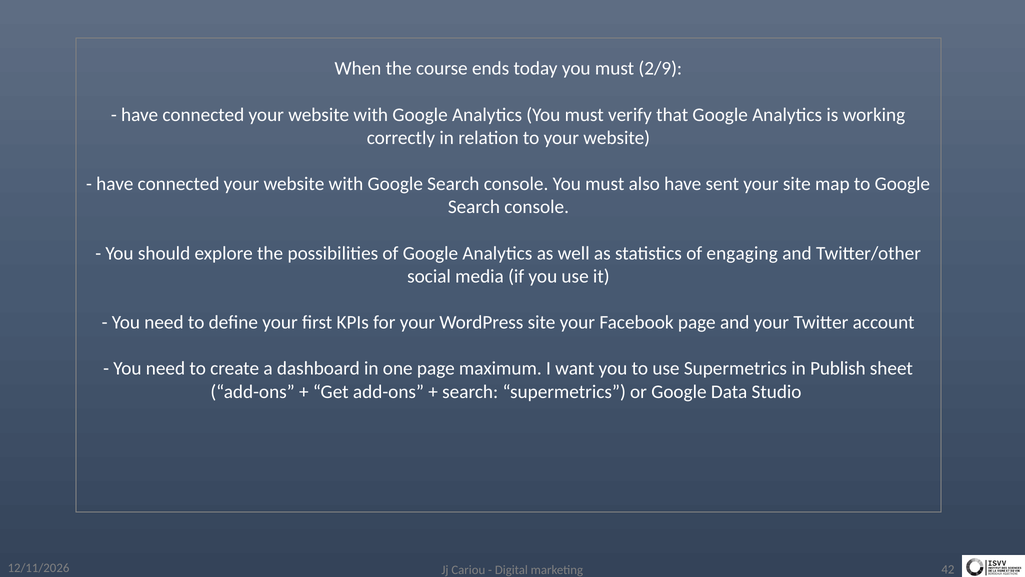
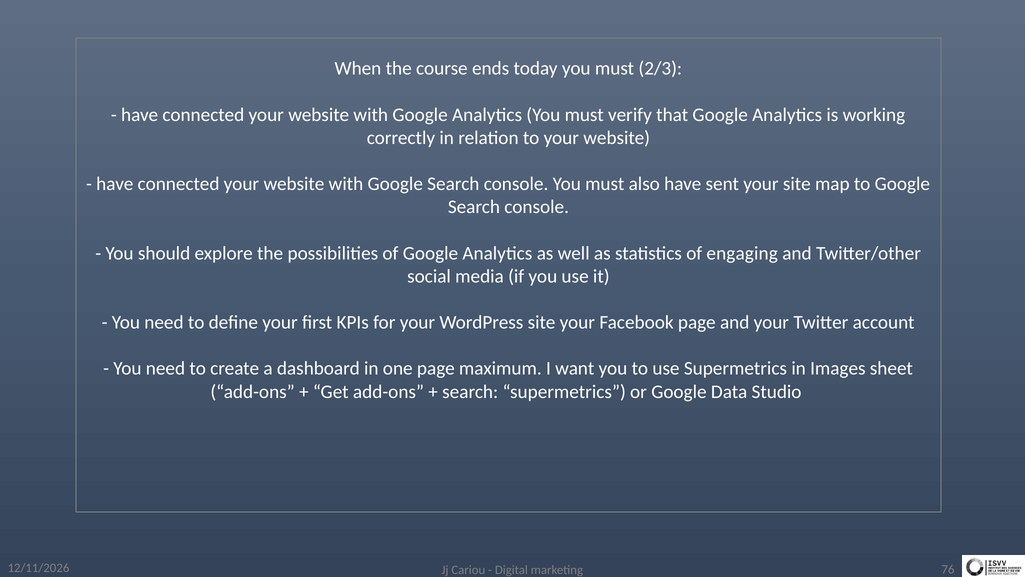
2/9: 2/9 -> 2/3 (660, 69)
Publish: Publish -> Images (838, 368)
42: 42 -> 76 (948, 569)
